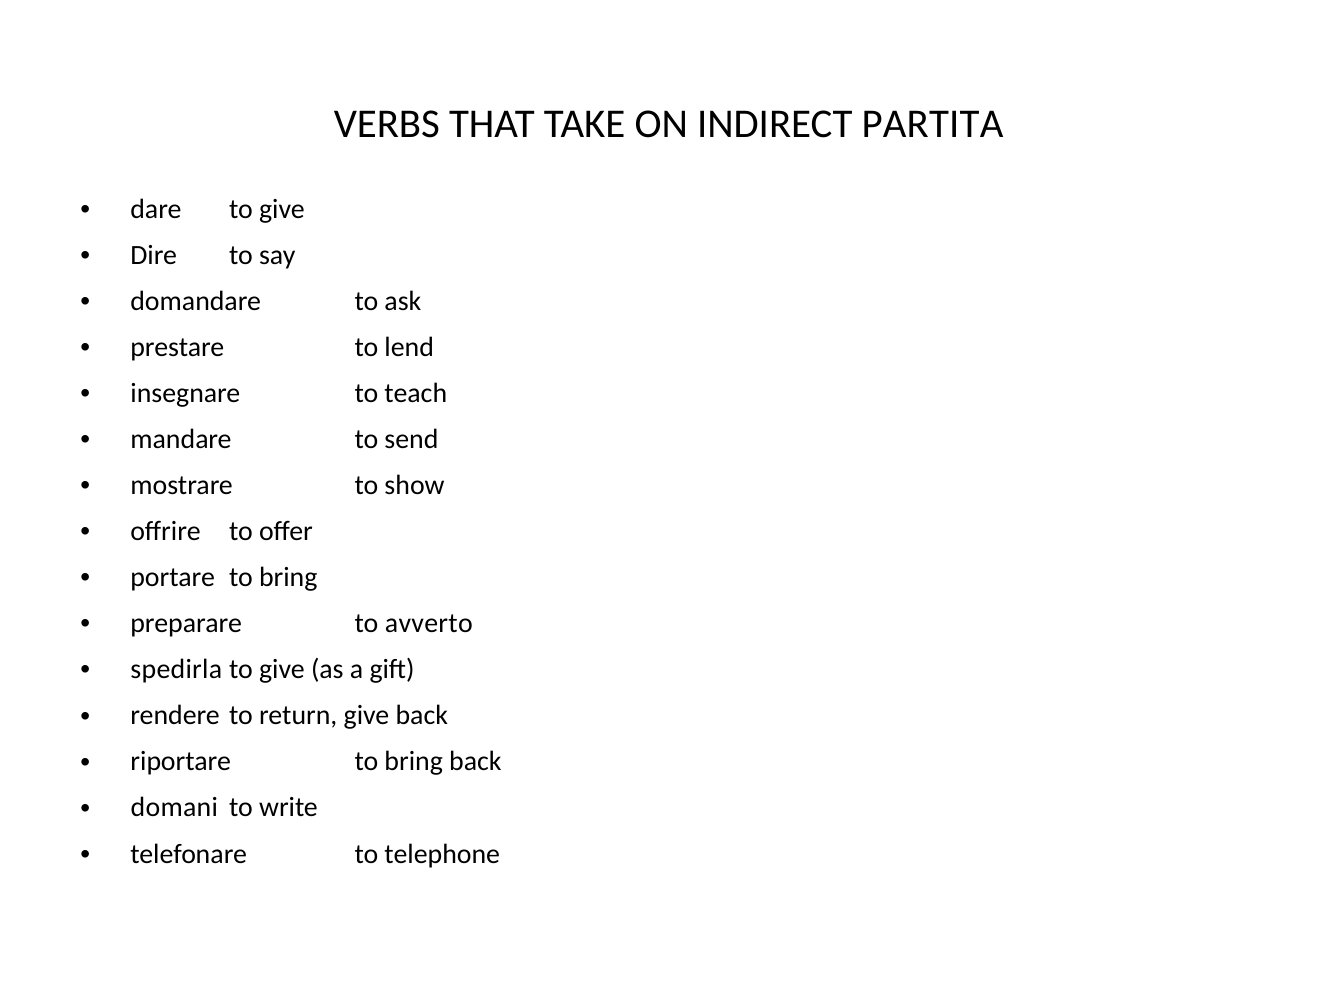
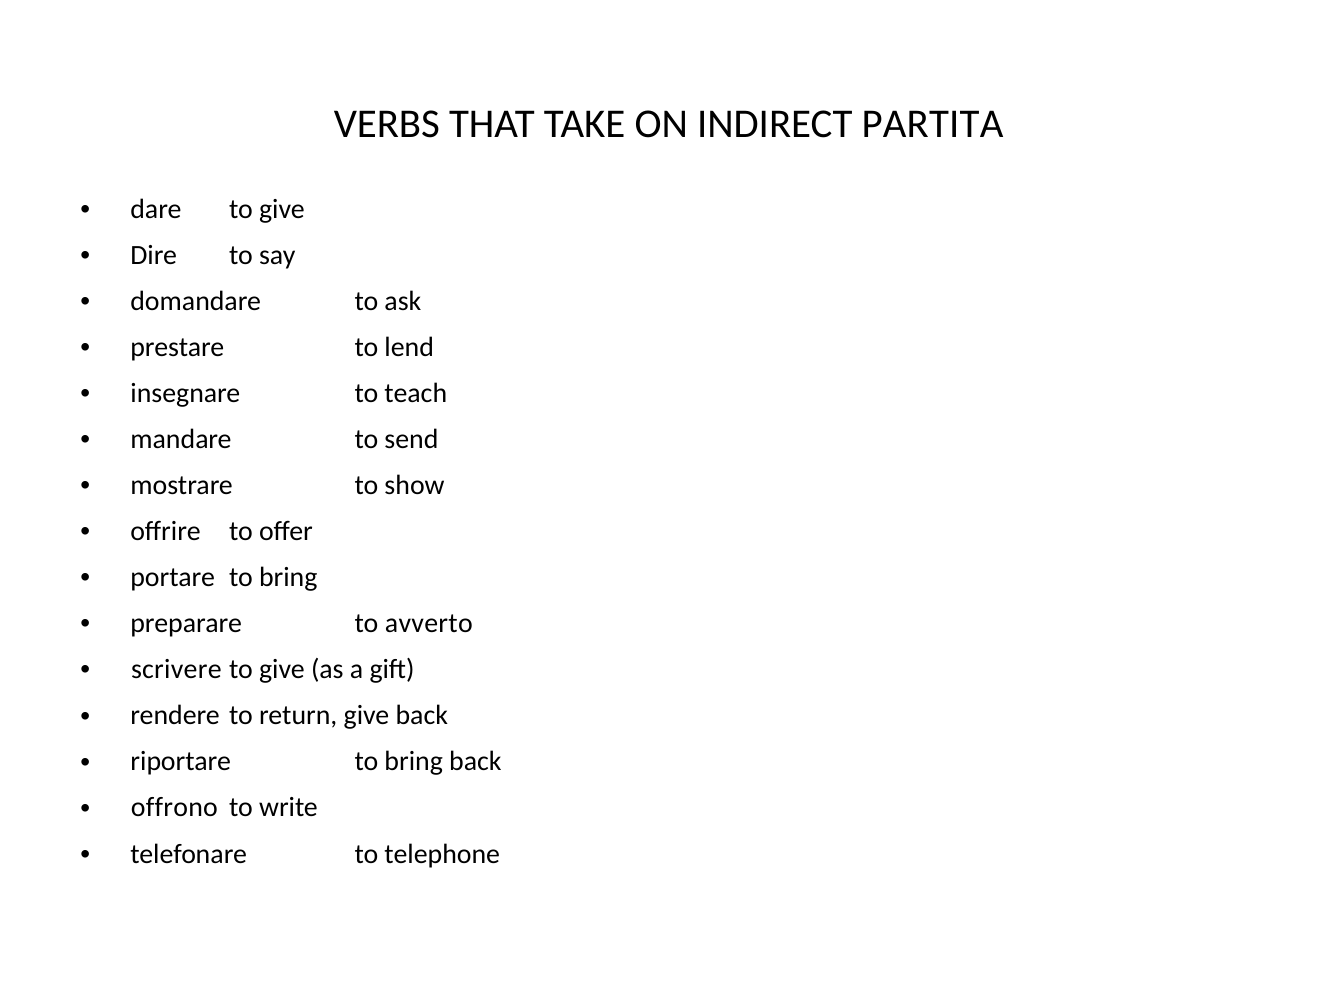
spedirla: spedirla -> scrivere (176, 670)
domani: domani -> offrono (174, 808)
